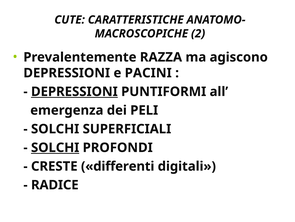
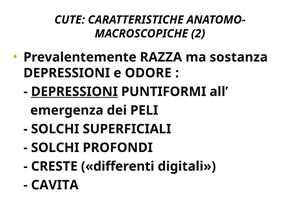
agiscono: agiscono -> sostanza (239, 57)
PACINI: PACINI -> ODORE (148, 73)
SOLCHI underline: present -> none (55, 147)
RADICE: RADICE -> CAVITA (55, 184)
